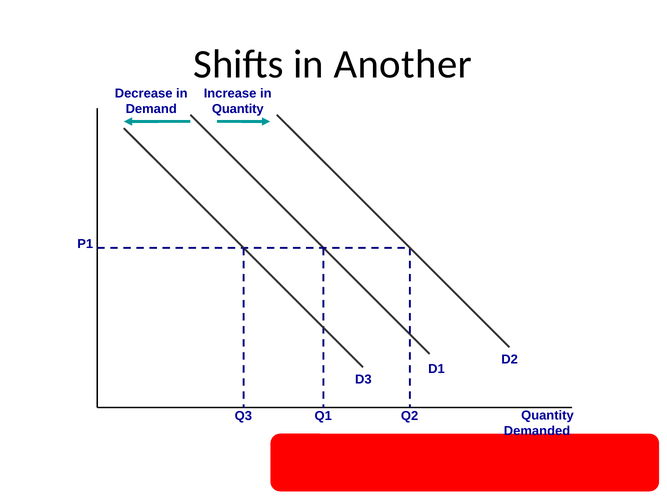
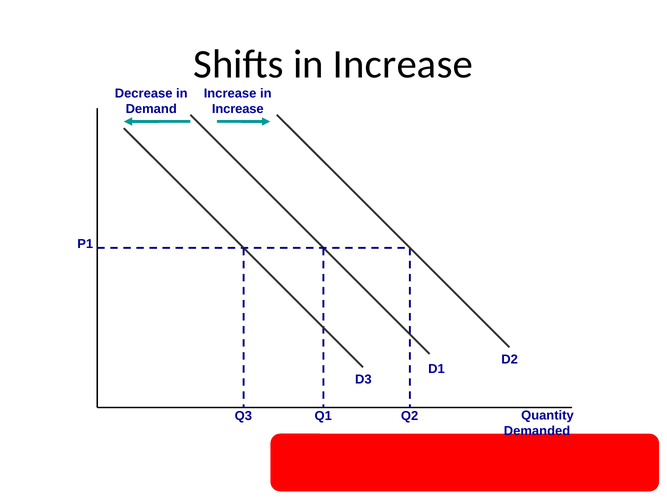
Shifts in Another: Another -> Increase (403, 65)
Quantity: Quantity -> Increase (238, 109)
